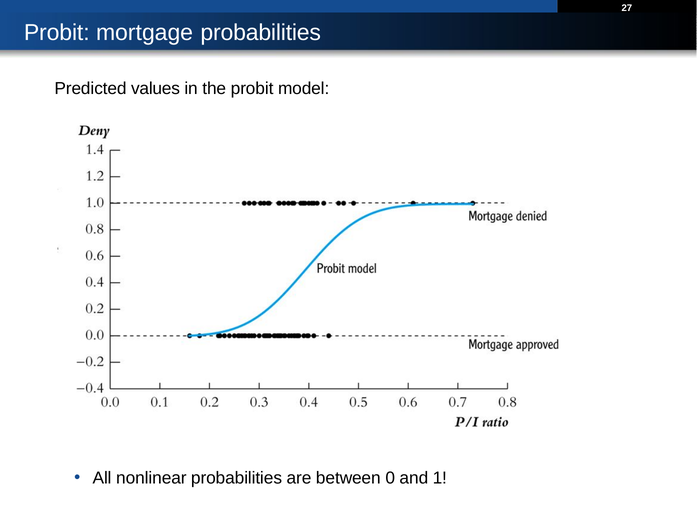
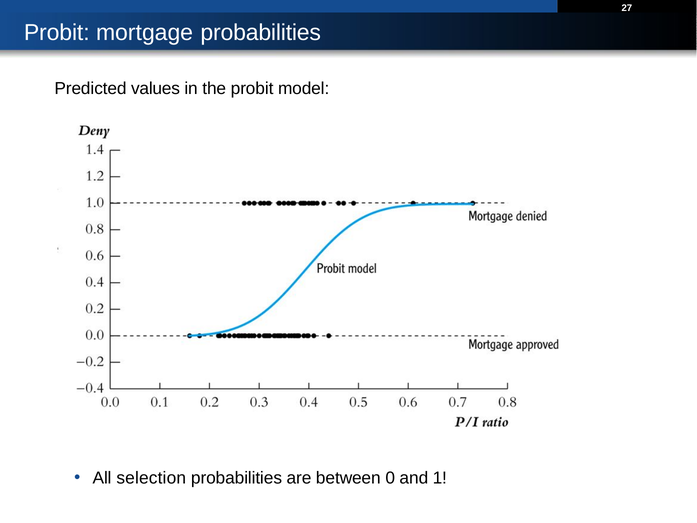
nonlinear: nonlinear -> selection (151, 478)
